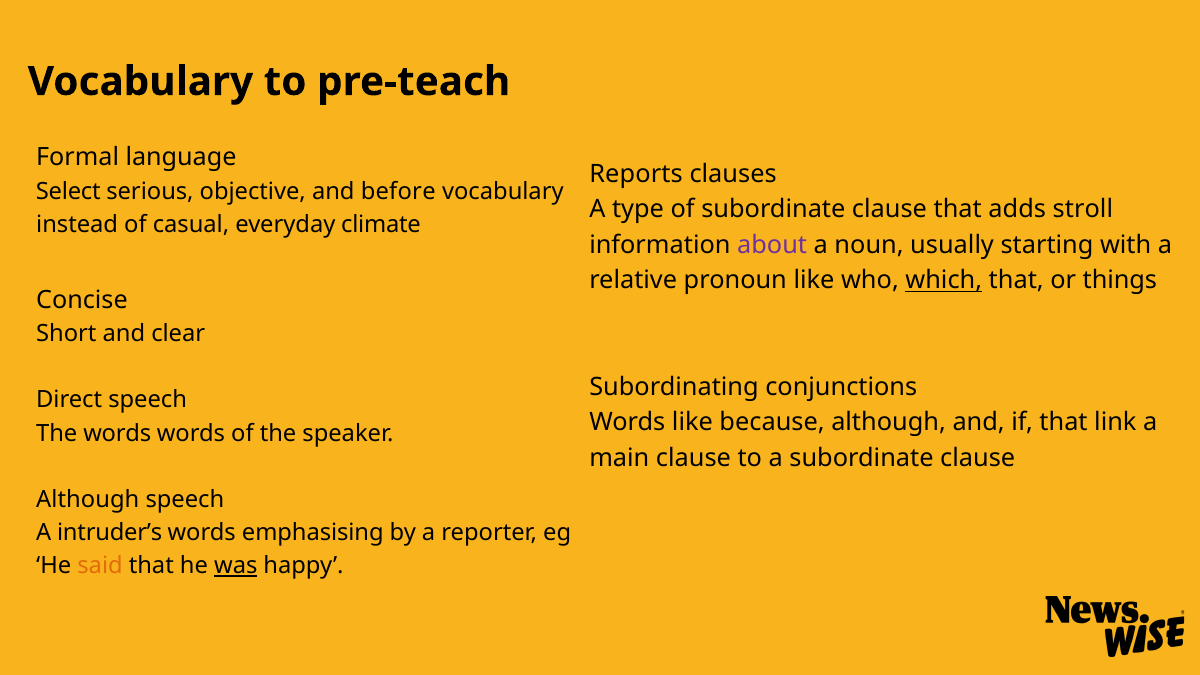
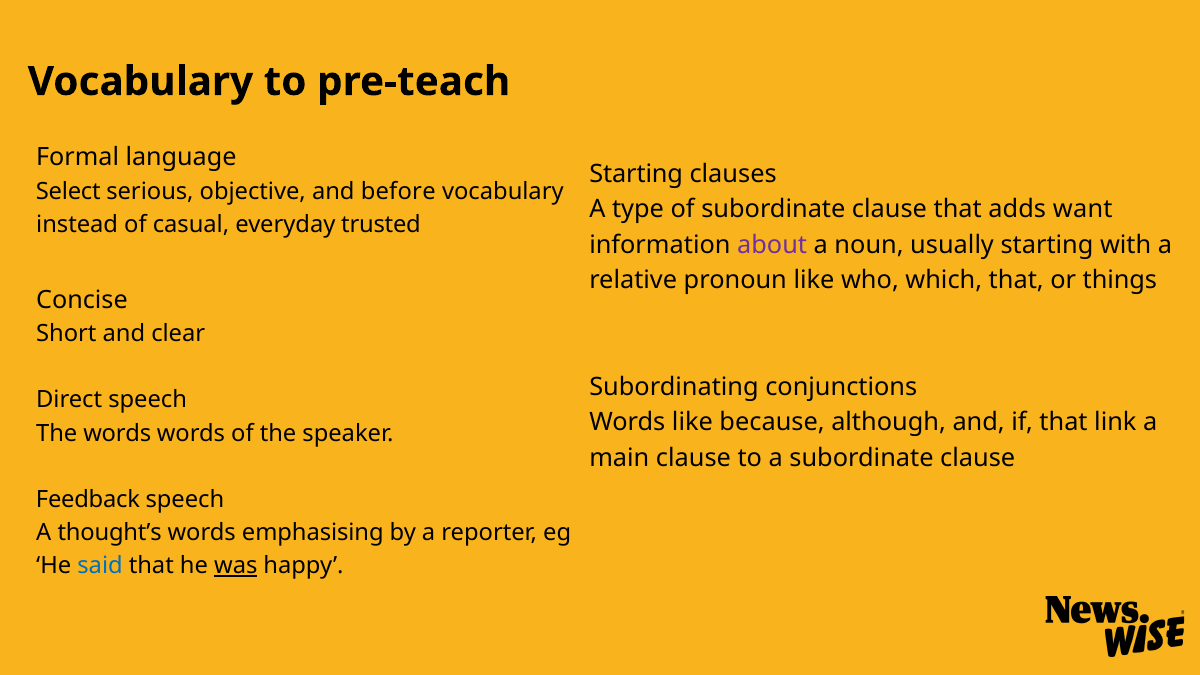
Reports: Reports -> Starting (636, 174)
stroll: stroll -> want (1083, 209)
climate: climate -> trusted (381, 225)
which underline: present -> none (944, 281)
Although: Although -> Feedback (88, 500)
intruder’s: intruder’s -> thought’s (110, 533)
said colour: orange -> blue (100, 566)
